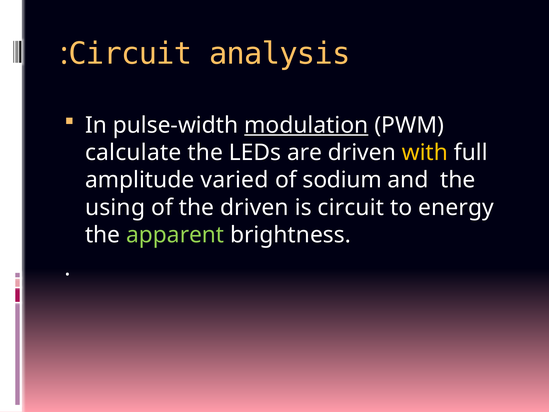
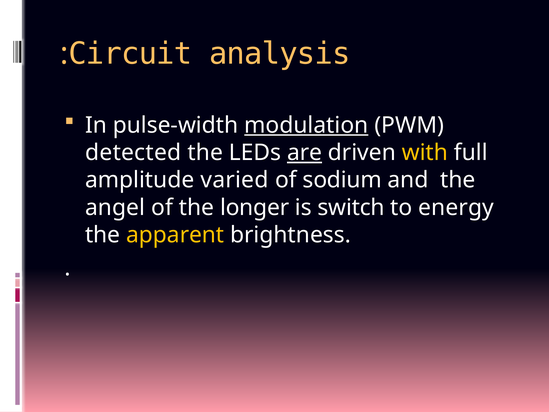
calculate: calculate -> detected (133, 153)
are underline: none -> present (305, 153)
using: using -> angel (115, 207)
the driven: driven -> longer (255, 207)
is circuit: circuit -> switch (351, 207)
apparent colour: light green -> yellow (175, 235)
